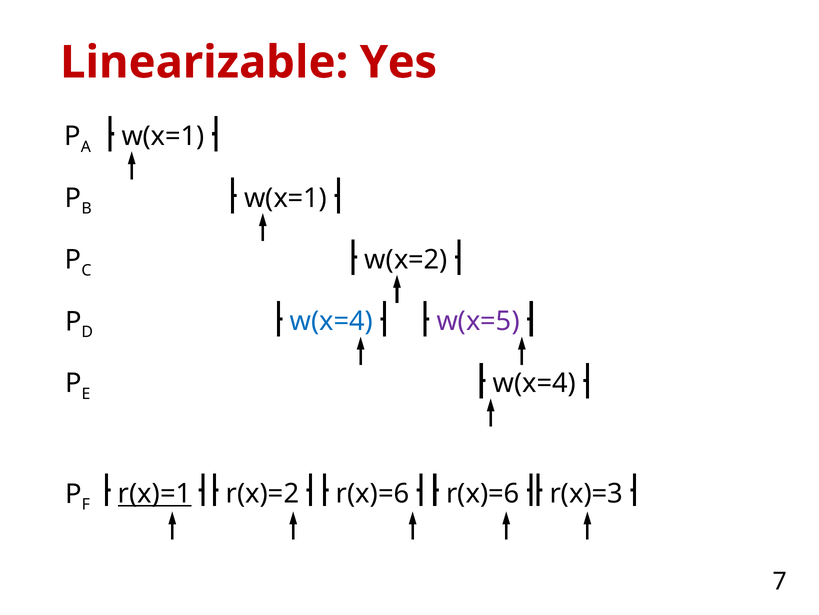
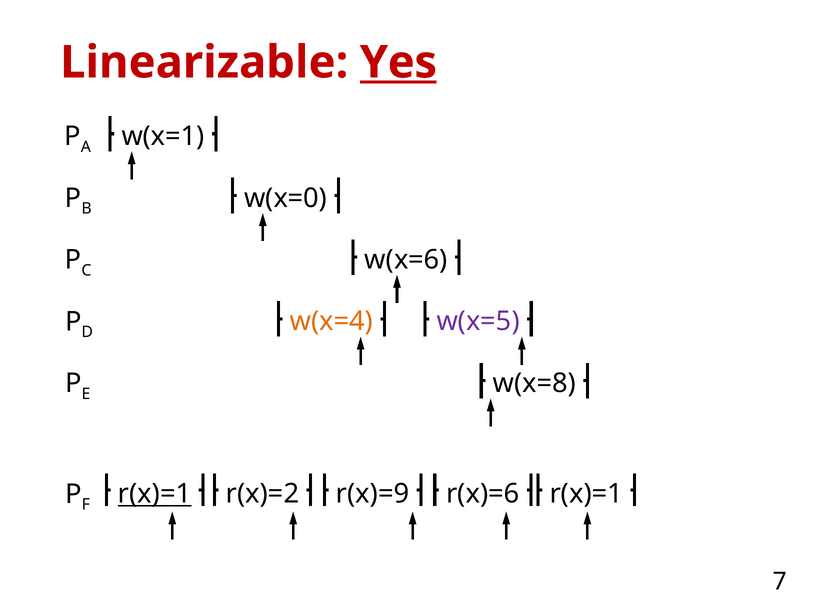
Yes underline: none -> present (398, 62)
w(x=1: w(x=1 -> w(x=0 (286, 198)
w(x=2: w(x=2 -> w(x=6 (406, 260)
w(x=4 colour: blue -> orange (331, 321)
w(x=4: w(x=4 -> w(x=8 (534, 383)
r(x)=2 r(x)=6: r(x)=6 -> r(x)=9 (373, 494)
r(x)=6 r(x)=3: r(x)=3 -> r(x)=1 (586, 494)
